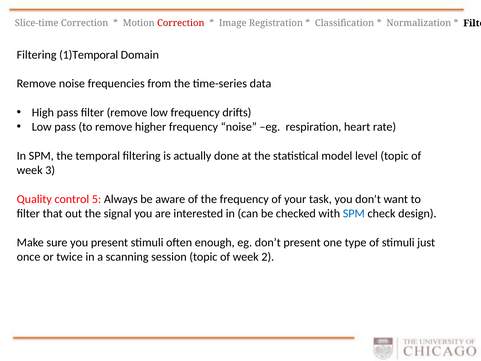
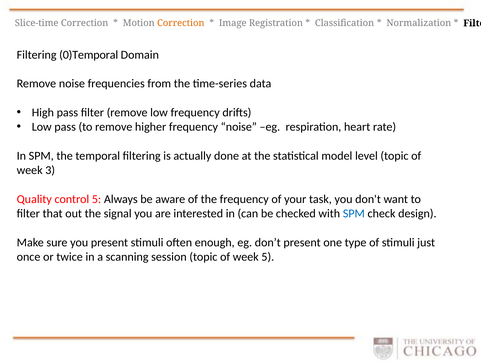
Correction colour: red -> orange (181, 23)
1)Temporal: 1)Temporal -> 0)Temporal (89, 55)
week 2: 2 -> 5 (268, 257)
